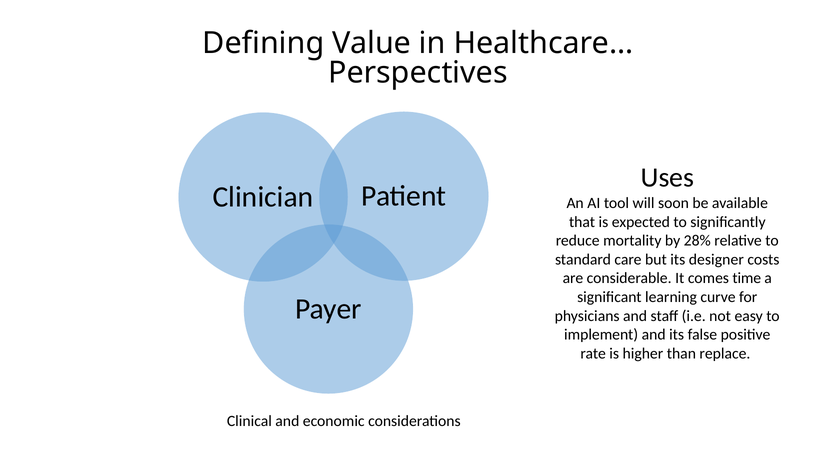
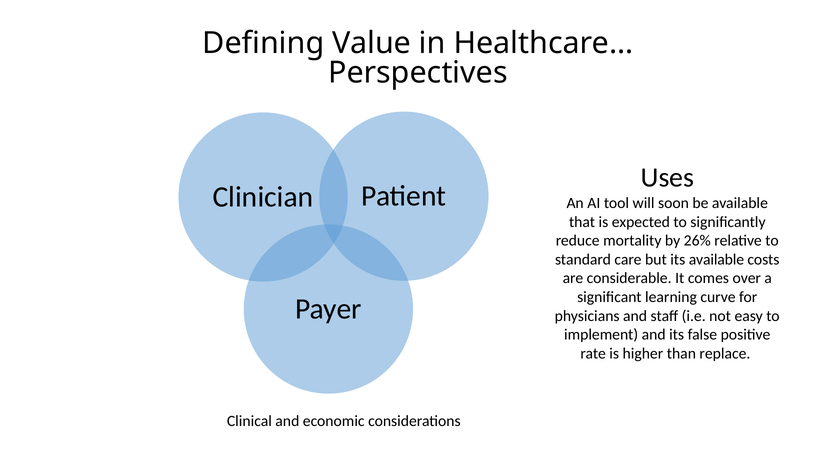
28%: 28% -> 26% (697, 241)
its designer: designer -> available (716, 260)
time: time -> over (747, 278)
